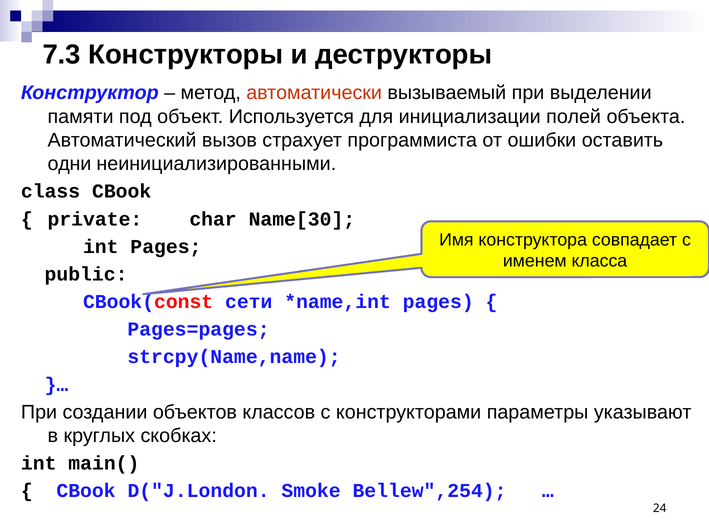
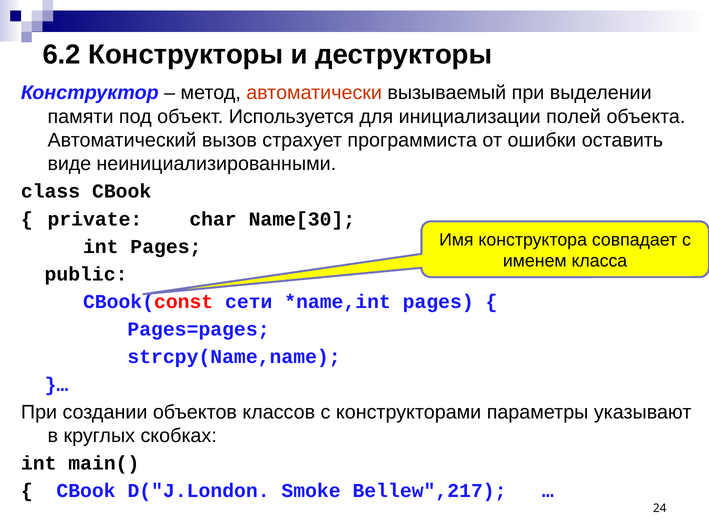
7.3: 7.3 -> 6.2 (62, 55)
одни: одни -> виде (69, 164)
Bellew",254: Bellew",254 -> Bellew",217 (430, 491)
